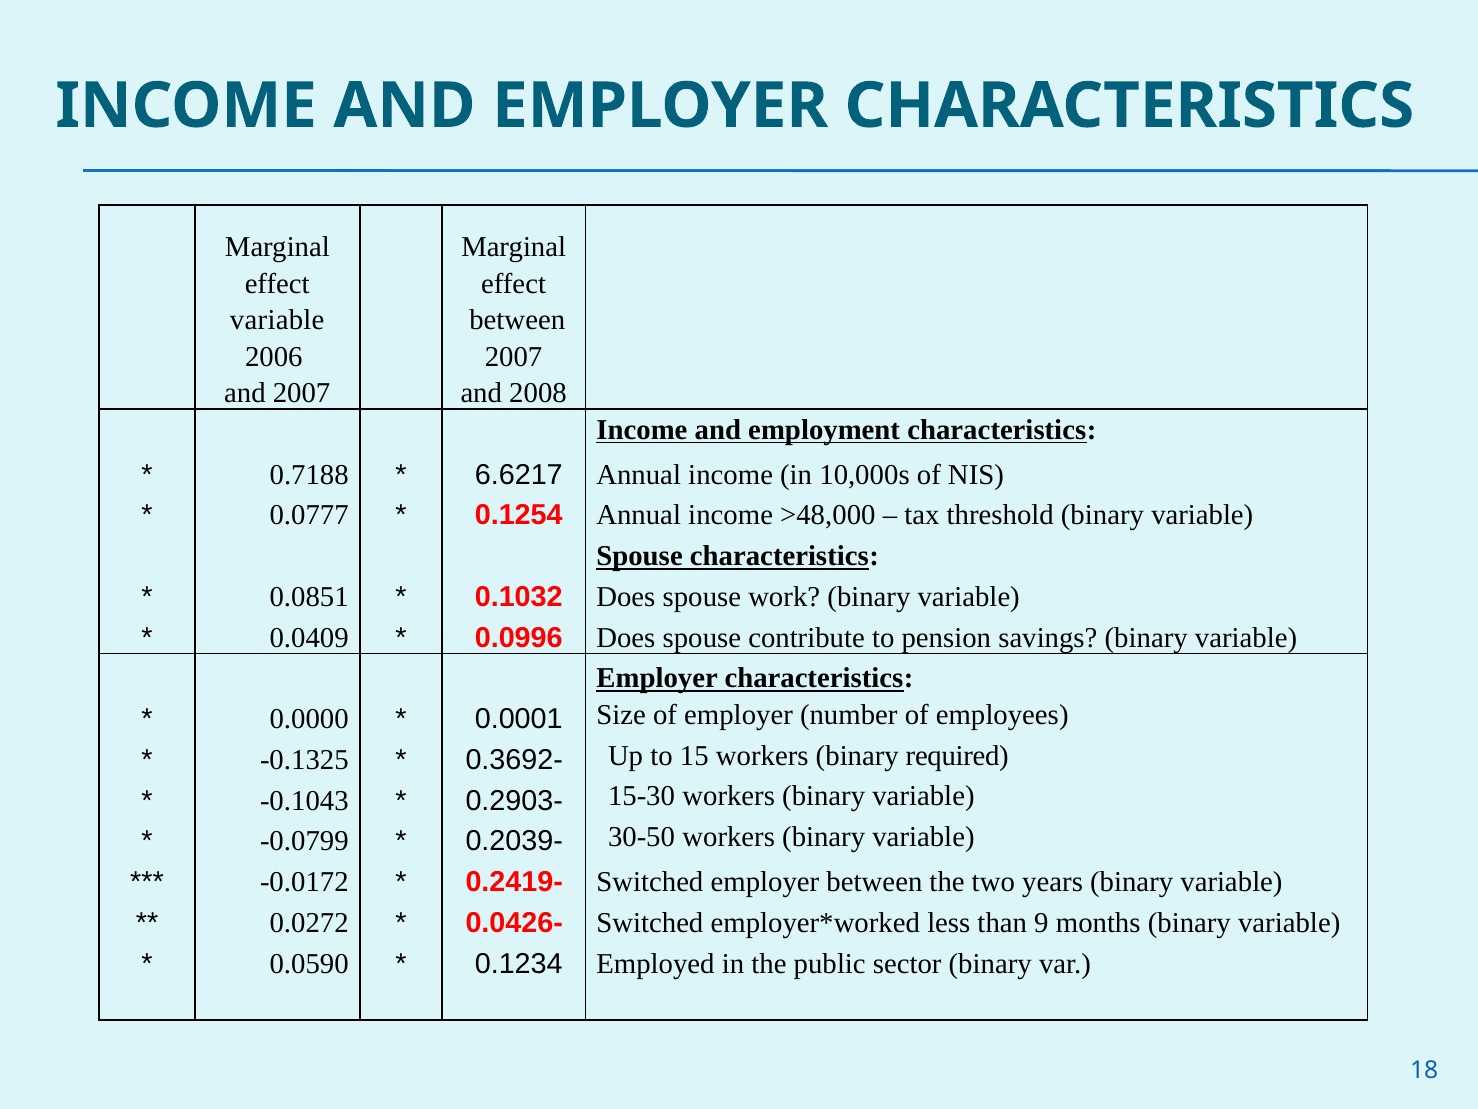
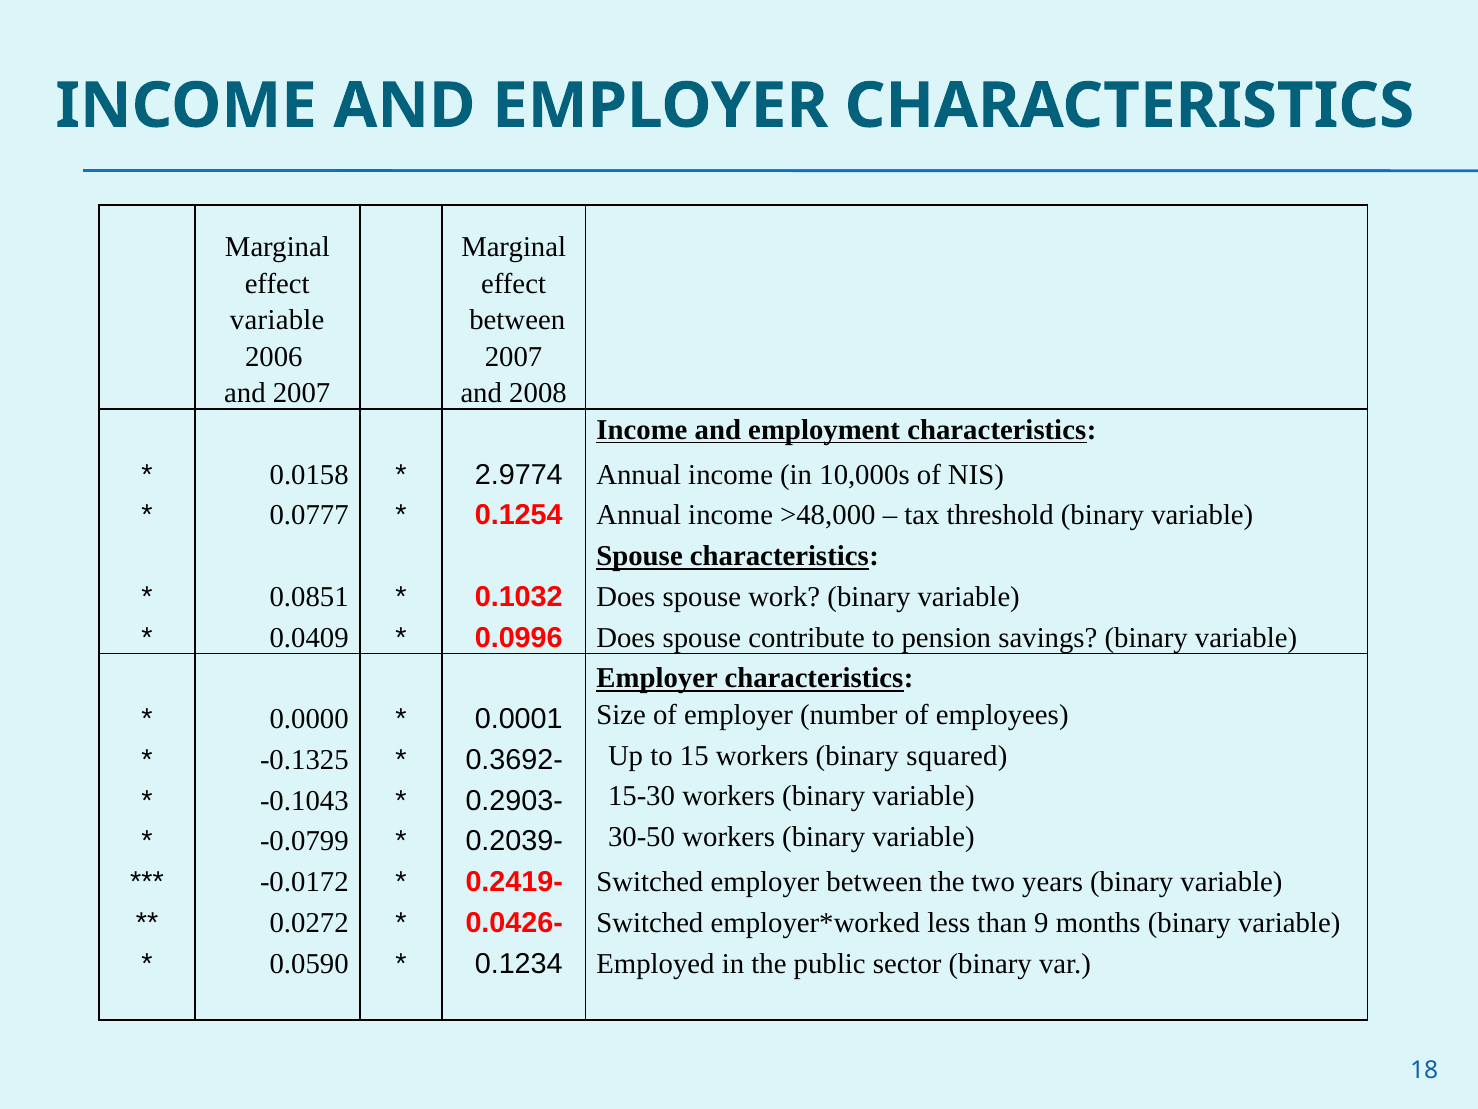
0.7188: 0.7188 -> 0.0158 (309, 475)
6.6217: 6.6217 -> 2.9774 (519, 475)
required: required -> squared (957, 755)
